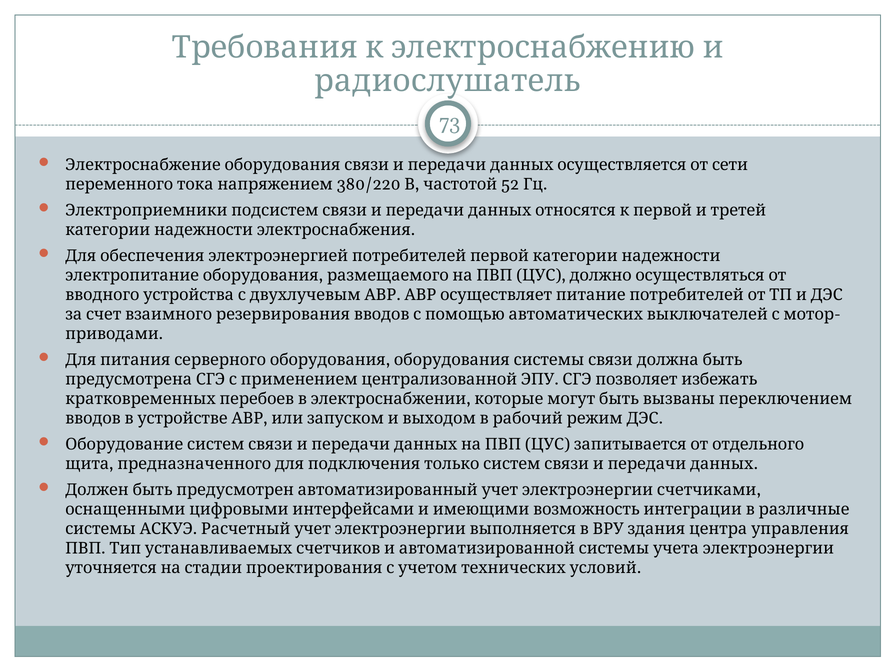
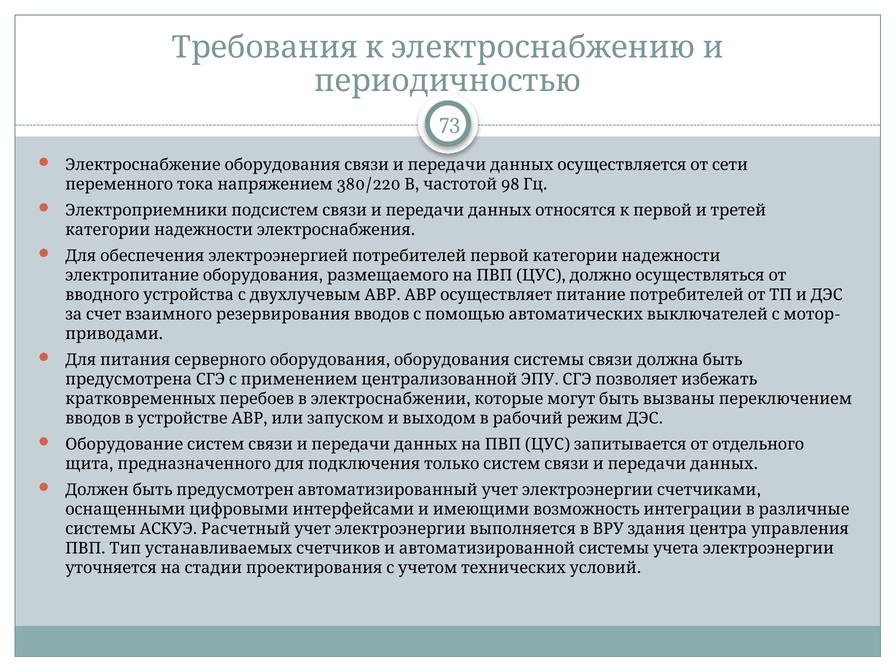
радиослушатель: радиослушатель -> периодичностью (448, 81)
52: 52 -> 98 (510, 184)
